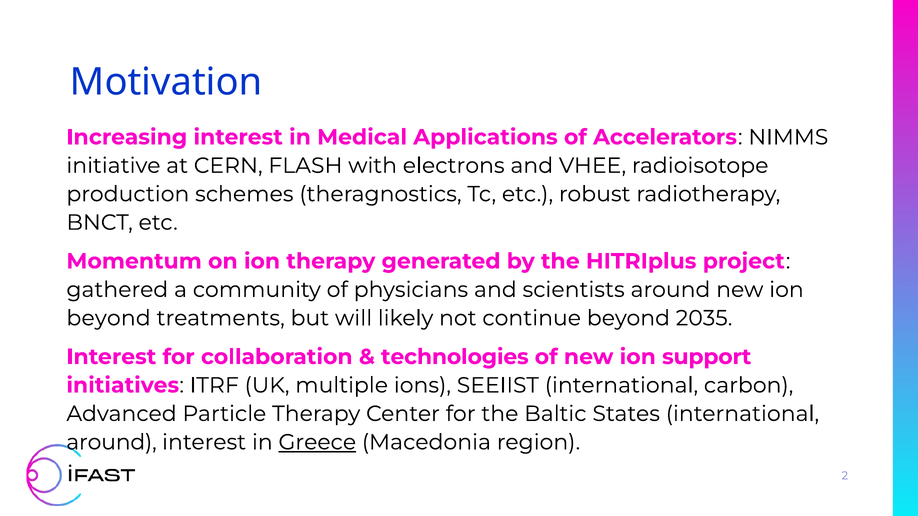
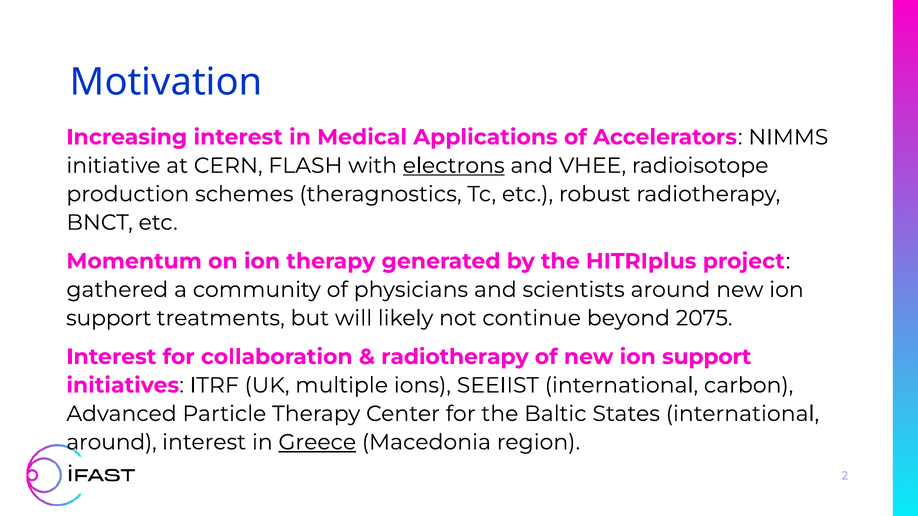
electrons underline: none -> present (454, 166)
beyond: beyond -> support (109, 318)
2035: 2035 -> 2075 (704, 318)
technologies: technologies -> radiotherapy (455, 357)
